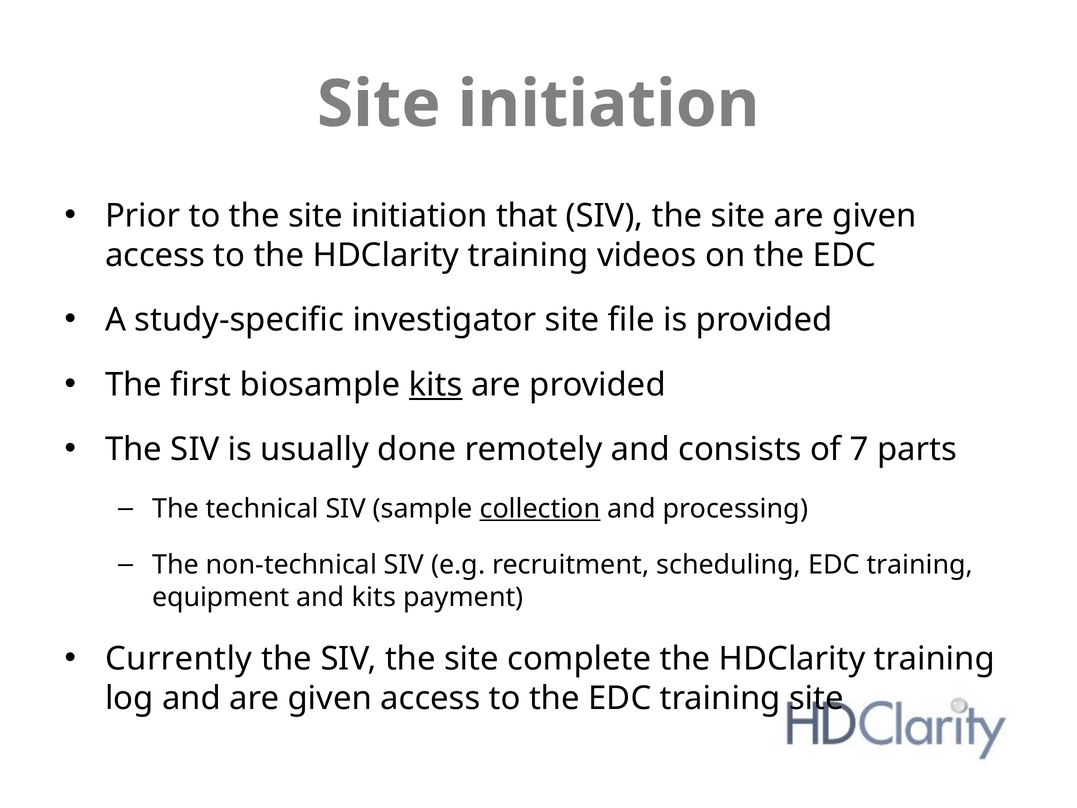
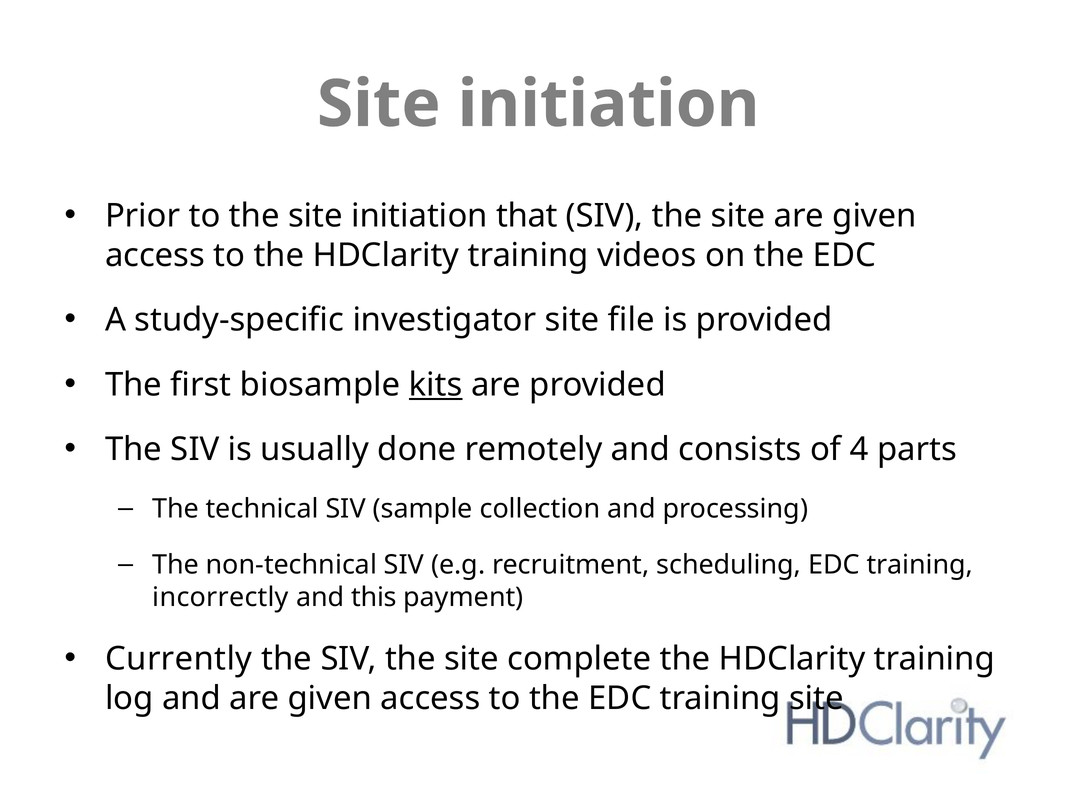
7: 7 -> 4 (859, 449)
collection underline: present -> none (540, 508)
equipment: equipment -> incorrectly (221, 597)
and kits: kits -> this (374, 597)
